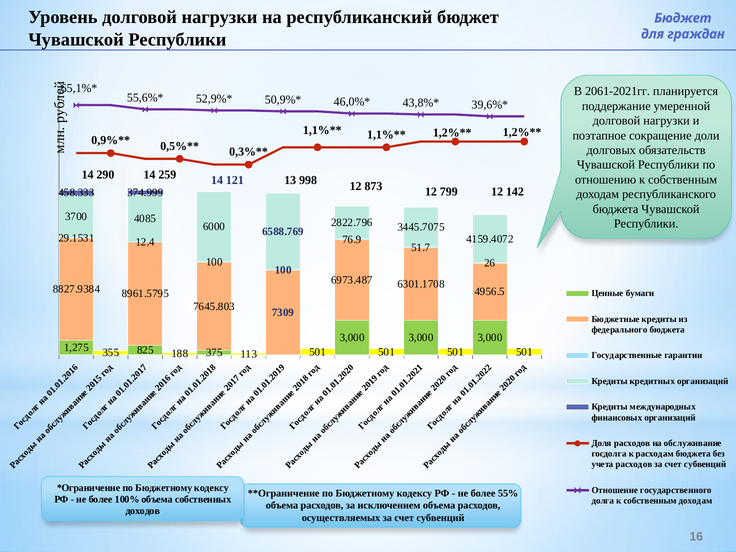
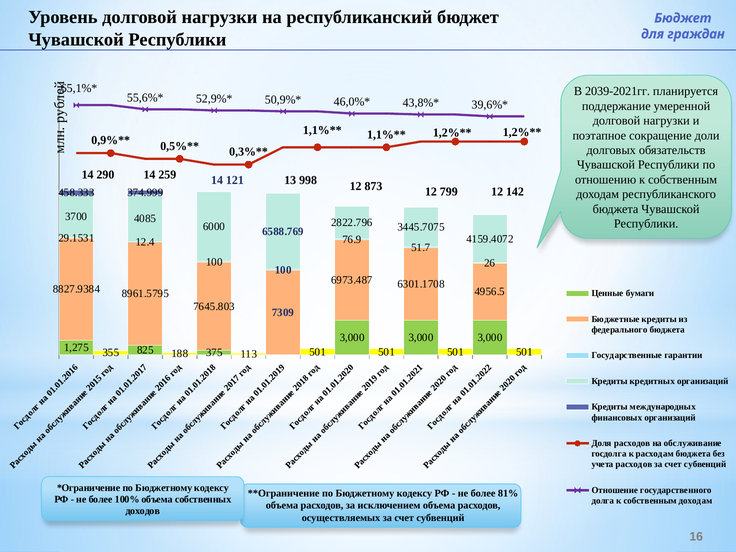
2061-2021гг: 2061-2021гг -> 2039-2021гг (618, 91)
55%: 55% -> 81% (508, 493)
